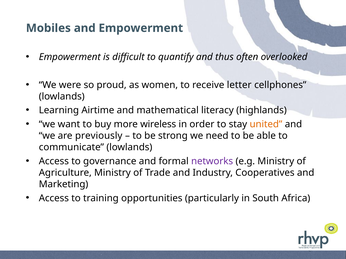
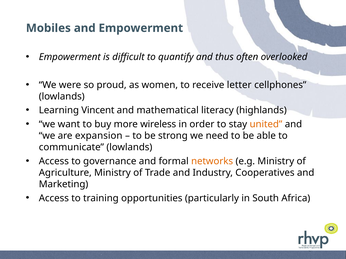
Airtime: Airtime -> Vincent (98, 111)
previously: previously -> expansion (99, 136)
networks colour: purple -> orange (212, 161)
